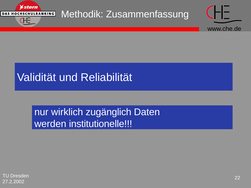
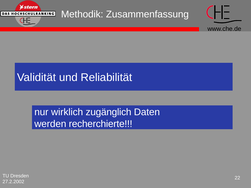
institutionelle: institutionelle -> recherchierte (101, 124)
